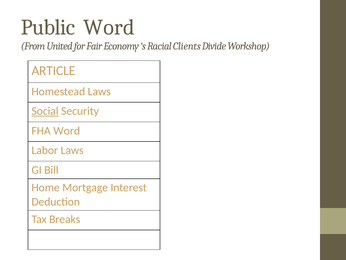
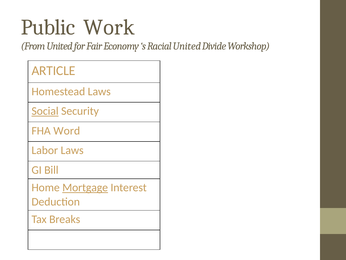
Public Word: Word -> Work (109, 27)
Racial Clients: Clients -> United (187, 46)
Mortgage underline: none -> present (85, 187)
